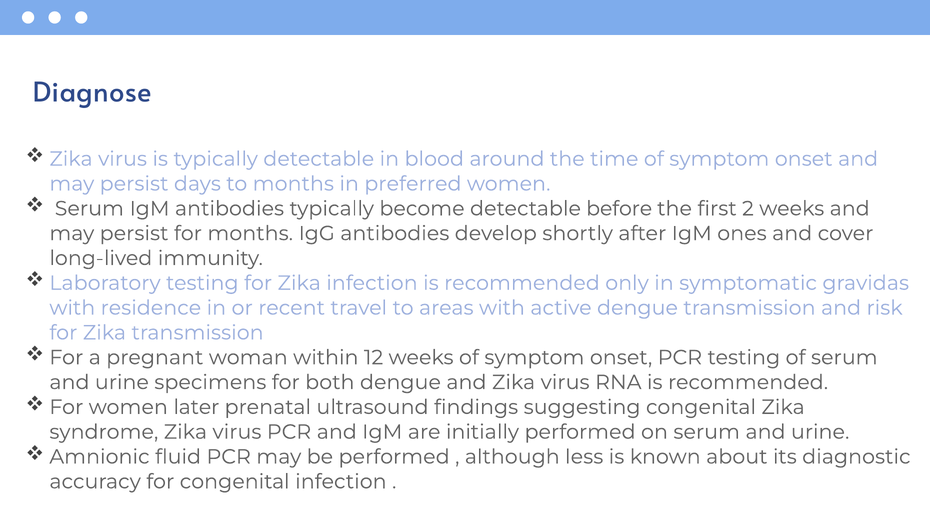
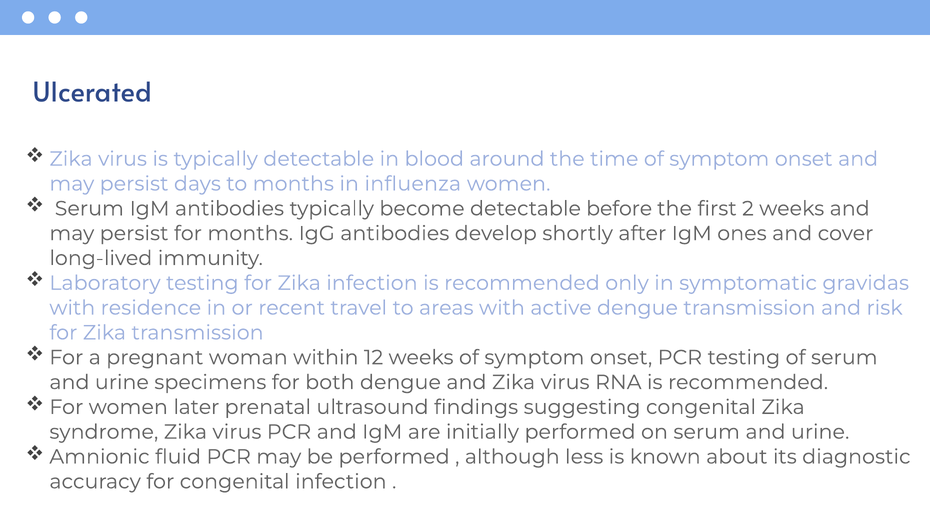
Diagnose: Diagnose -> Ulcerated (93, 93)
preferred: preferred -> influenza (413, 184)
